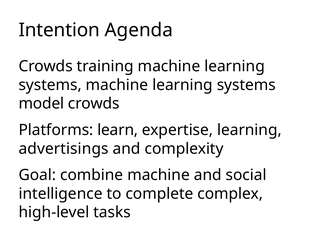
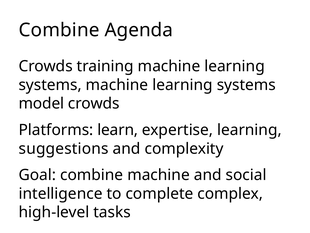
Intention: Intention -> Combine (59, 30)
advertisings: advertisings -> suggestions (64, 148)
